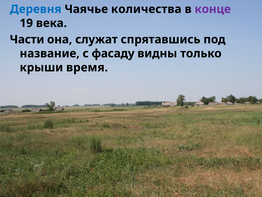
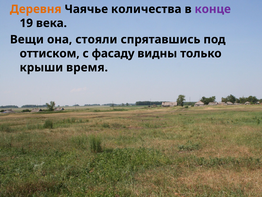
Деревня colour: blue -> orange (36, 9)
Части: Части -> Вещи (27, 39)
служат: служат -> стояли (96, 39)
название: название -> оттиском (50, 53)
